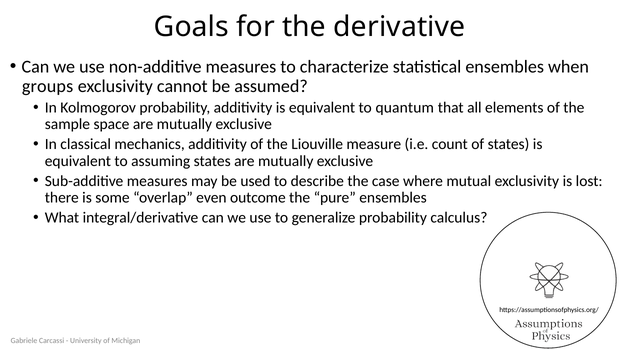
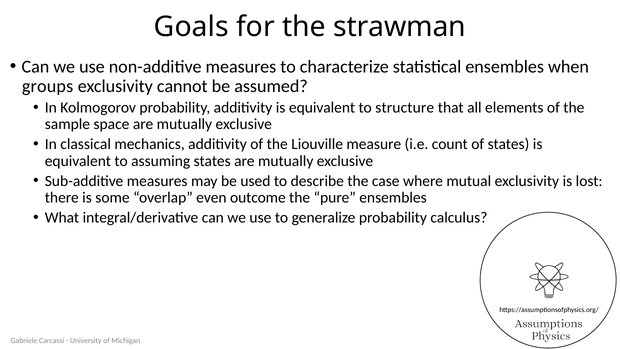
derivative: derivative -> strawman (400, 27)
quantum: quantum -> structure (405, 107)
